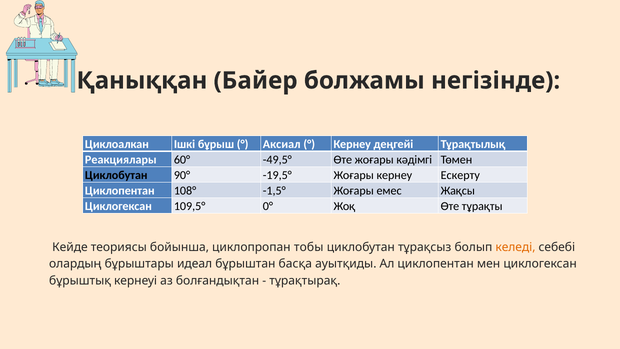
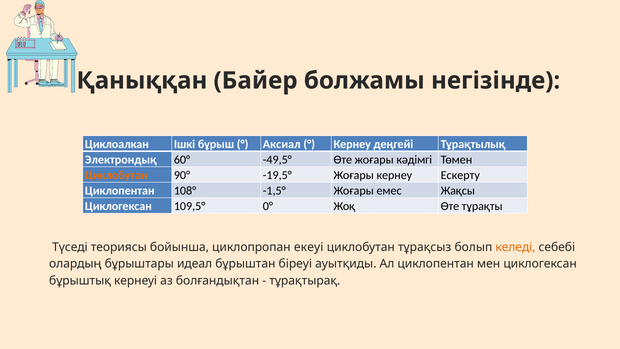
Реакциялары: Реакциялары -> Электрондық (121, 160)
Циклобутан colour: black -> orange (116, 175)
Кейде: Кейде -> Түседі (70, 247)
тобы: тобы -> екеуі (309, 247)
басқа: басқа -> біреуі (295, 264)
